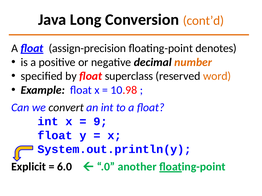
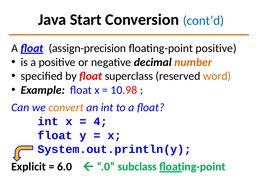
Long: Long -> Start (86, 20)
cont’d colour: orange -> blue (203, 21)
floating-point denotes: denotes -> positive (216, 48)
convert colour: black -> orange (66, 108)
9: 9 -> 4 (100, 122)
another: another -> subclass (137, 167)
